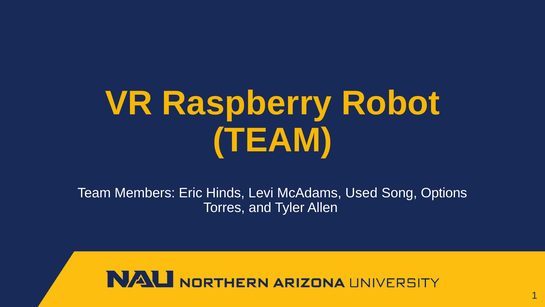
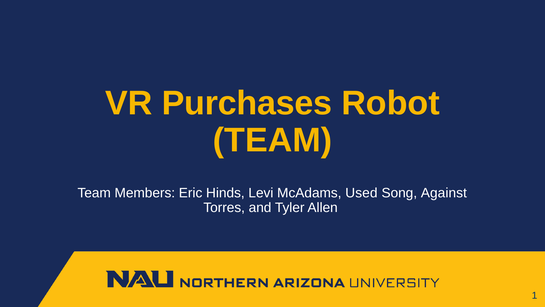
Raspberry: Raspberry -> Purchases (247, 103)
Options: Options -> Against (444, 193)
